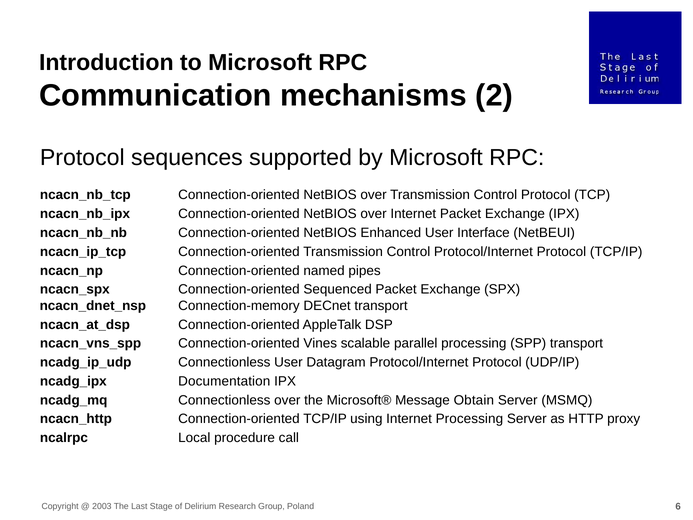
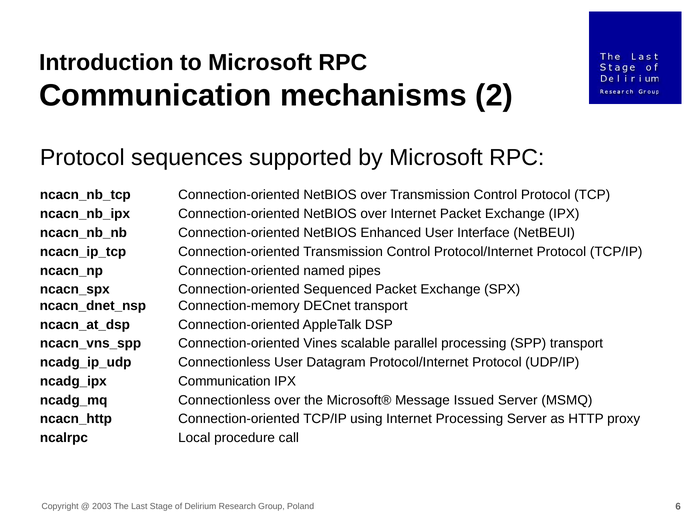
ncadg_ipx Documentation: Documentation -> Communication (224, 381)
Obtain: Obtain -> Issued (474, 400)
